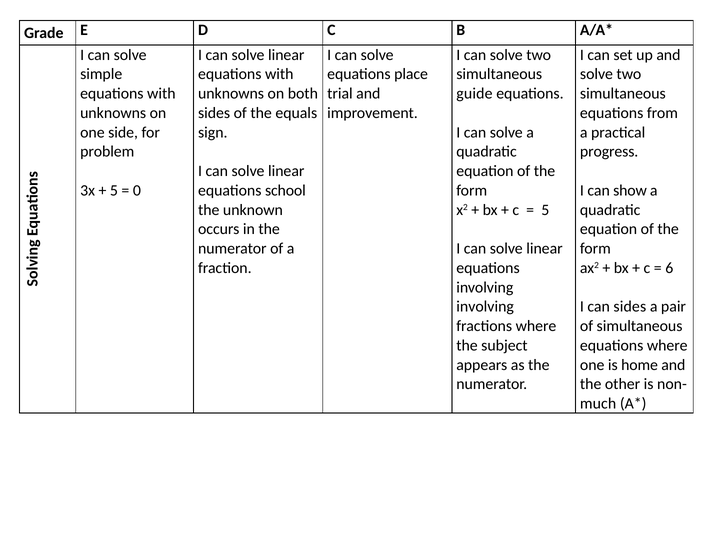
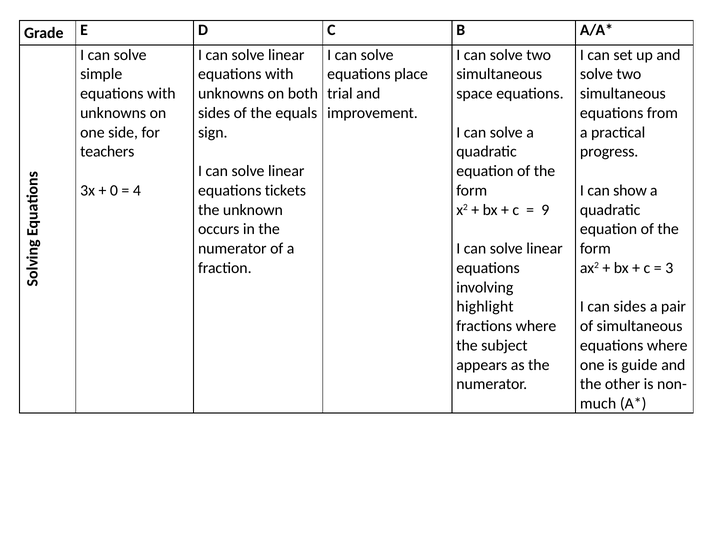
guide: guide -> space (475, 94)
problem: problem -> teachers (107, 152)
5: 5 -> 0 (114, 190)
0: 0 -> 4 (137, 190)
school: school -> tickets (285, 190)
5: 5 -> 9 (545, 210)
6: 6 -> 3 (669, 268)
involving: involving -> highlight (485, 307)
home: home -> guide (639, 365)
